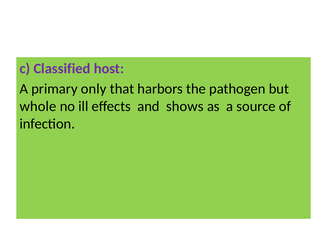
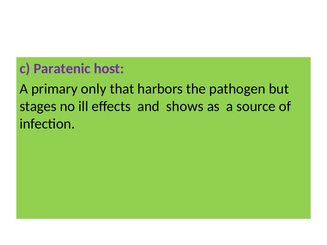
Classified: Classified -> Paratenic (62, 69)
whole: whole -> stages (38, 106)
